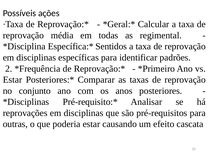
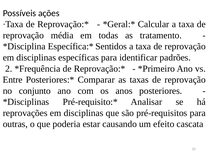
regimental: regimental -> tratamento (161, 35)
Estar: Estar -> Entre (13, 80)
